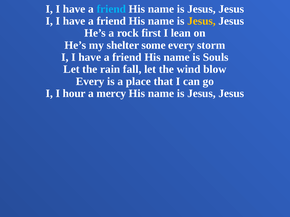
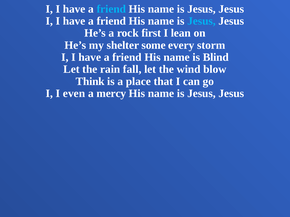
Jesus colour: yellow -> light blue (201, 21)
Souls: Souls -> Blind (216, 57)
Every: Every -> Think (90, 81)
hour: hour -> even (74, 94)
